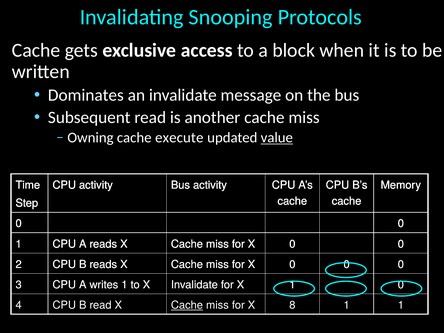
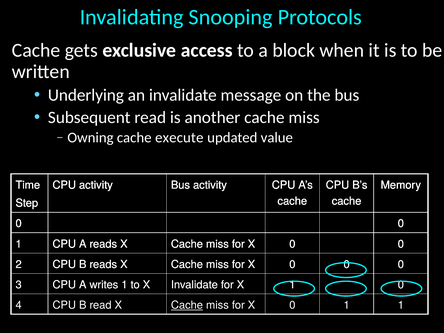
Dominates: Dominates -> Underlying (86, 95)
value underline: present -> none (277, 138)
8: 8 -> 0 (292, 305)
